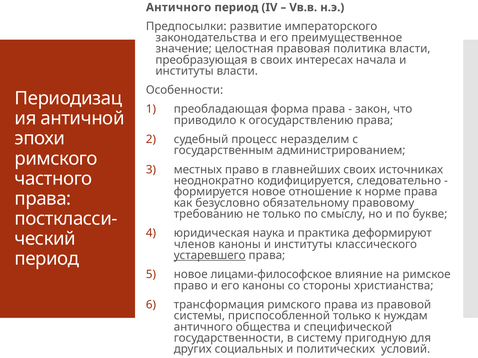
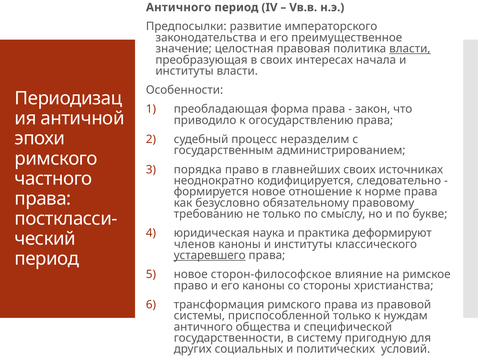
власти underline: none -> present (410, 49)
местных: местных -> порядка (198, 170)
лицами-философское: лицами-философское -> сторон-философское (271, 275)
